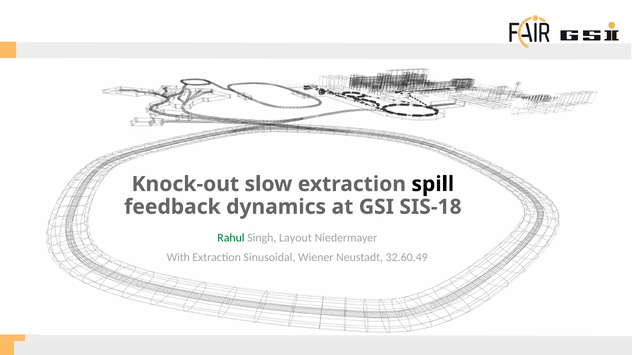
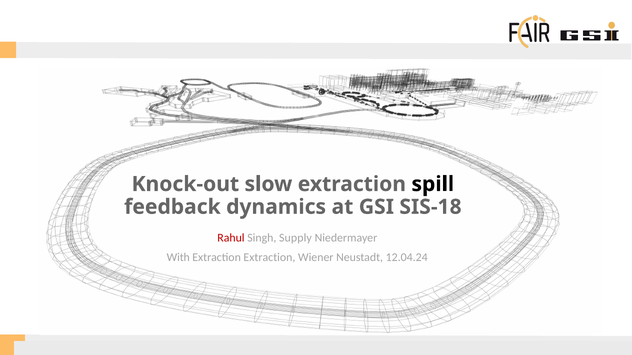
Rahul colour: green -> red (231, 238)
Layout: Layout -> Supply (295, 238)
Extraction Sinusoidal: Sinusoidal -> Extraction (269, 258)
32.60.49: 32.60.49 -> 12.04.24 (407, 258)
